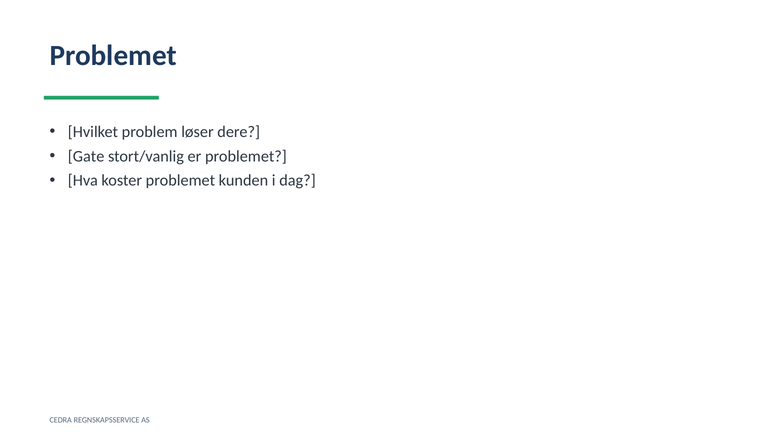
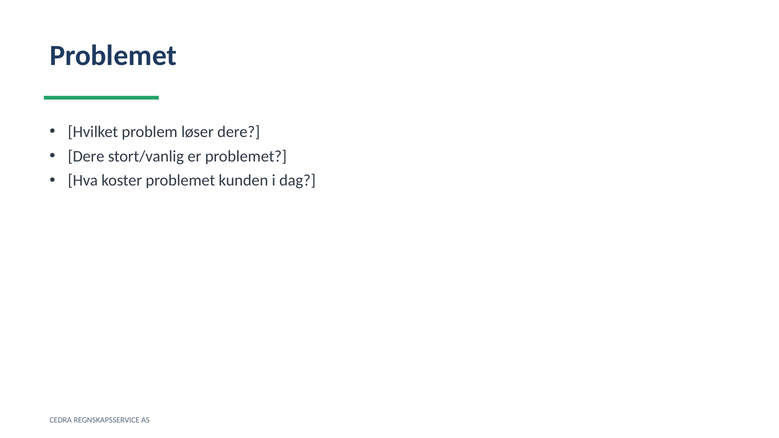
Gate: Gate -> Dere (86, 156)
